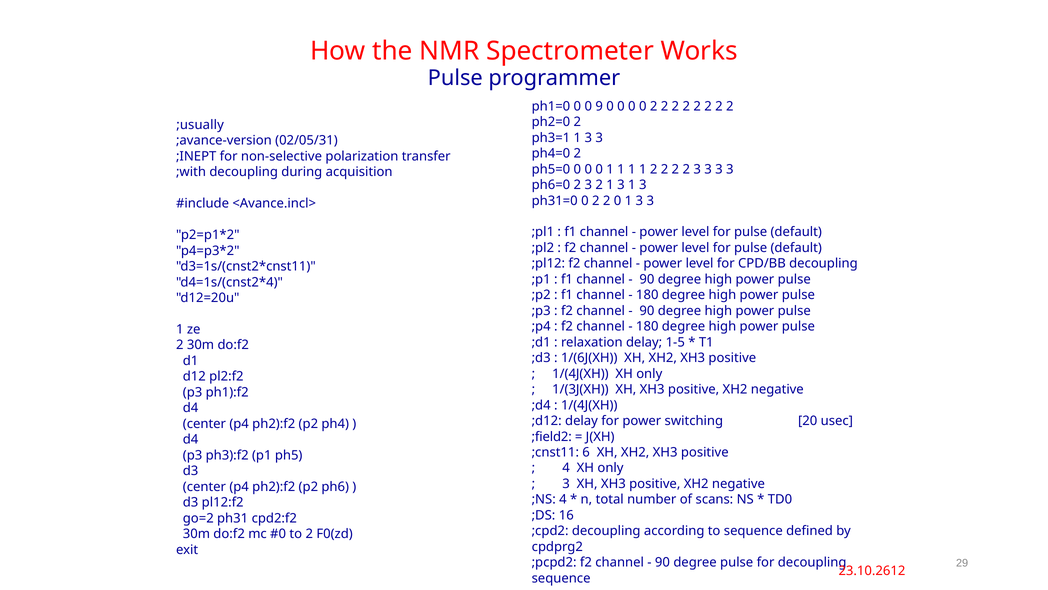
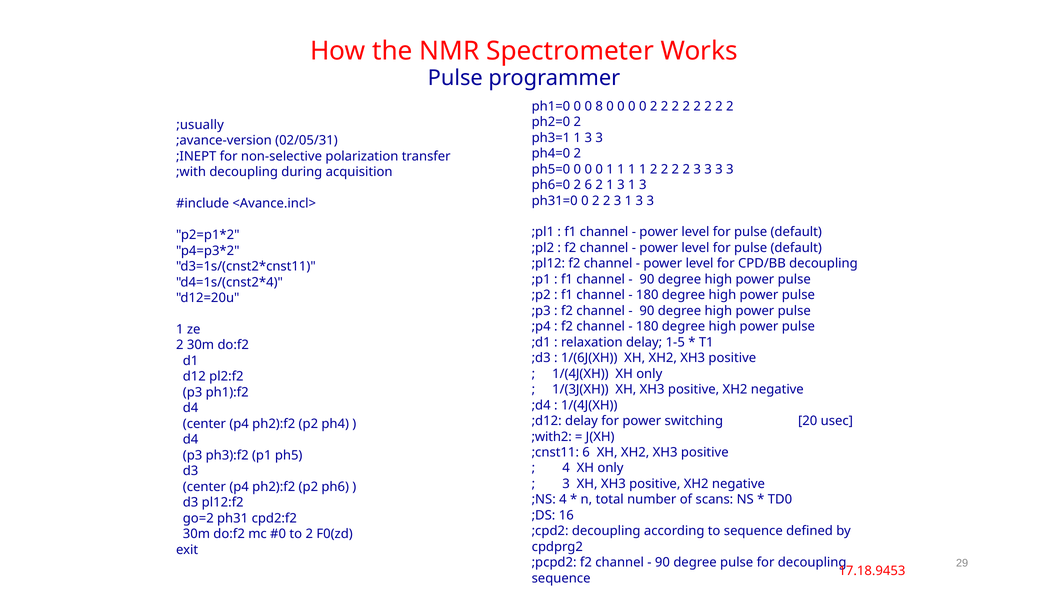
9: 9 -> 8 (599, 106)
ph6=0 2 3: 3 -> 6 (588, 185)
0 2 2 0: 0 -> 3 (617, 201)
;field2: ;field2 -> ;with2 (552, 436)
23.10.2612: 23.10.2612 -> 17.18.9453 (872, 570)
